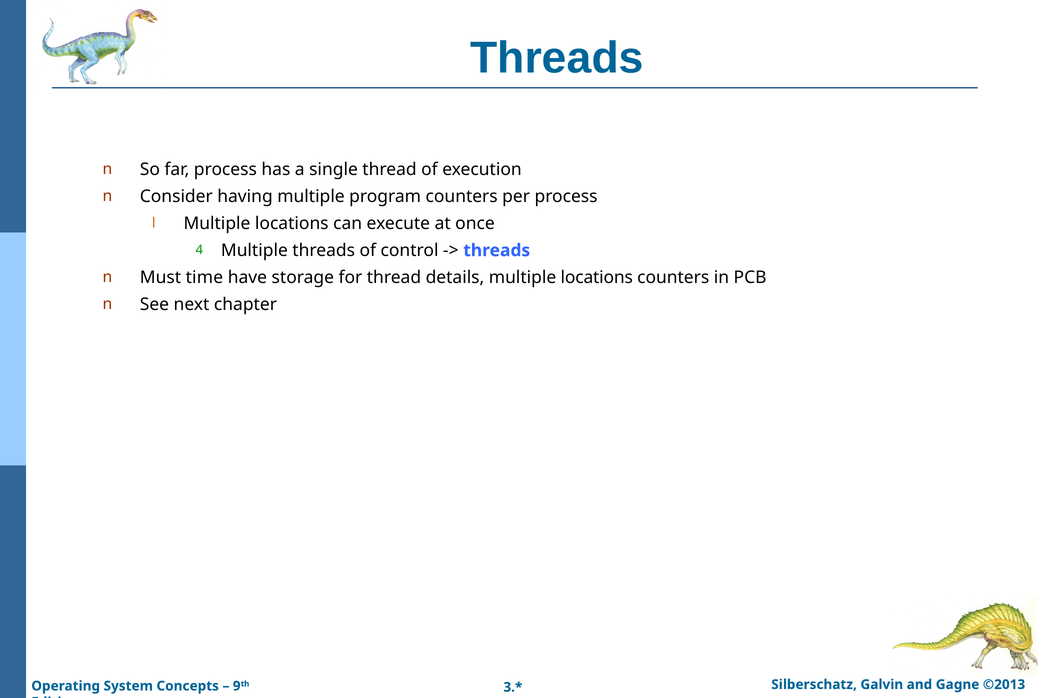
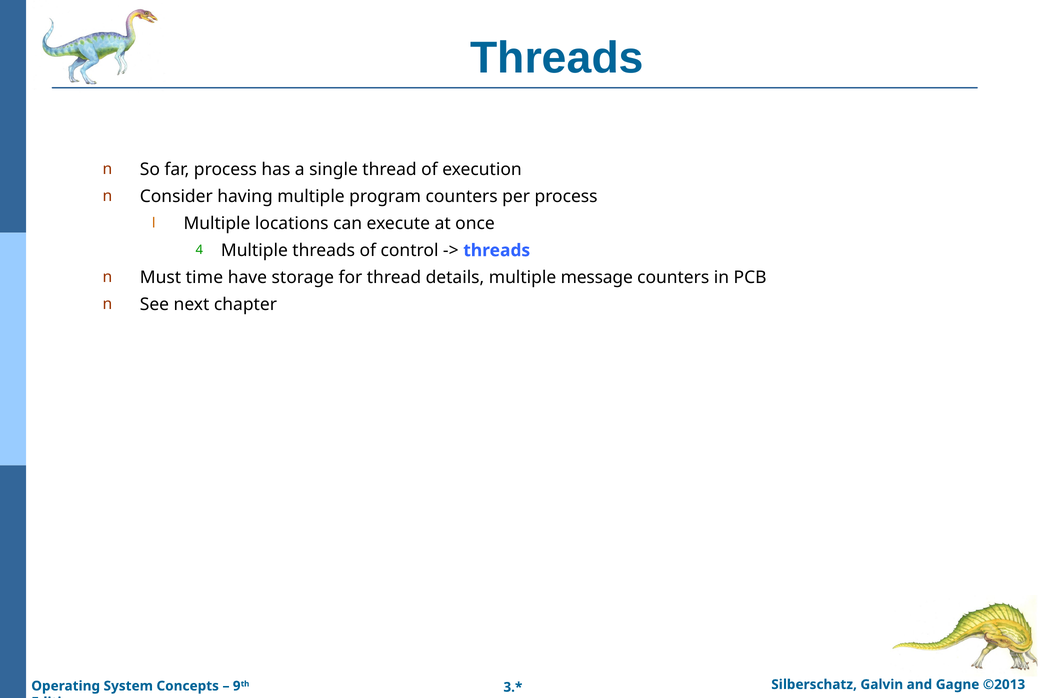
details multiple locations: locations -> message (597, 278)
